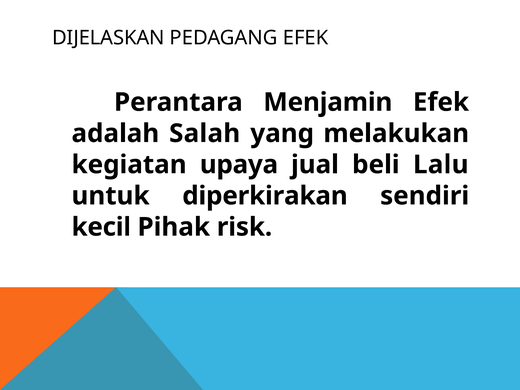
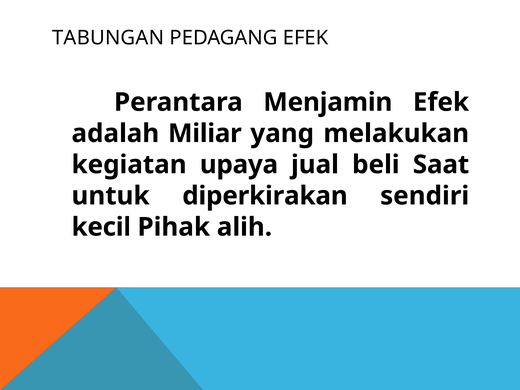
DIJELASKAN: DIJELASKAN -> TABUNGAN (108, 38)
Salah: Salah -> Miliar (205, 133)
Lalu: Lalu -> Saat (441, 165)
risk: risk -> alih (244, 227)
